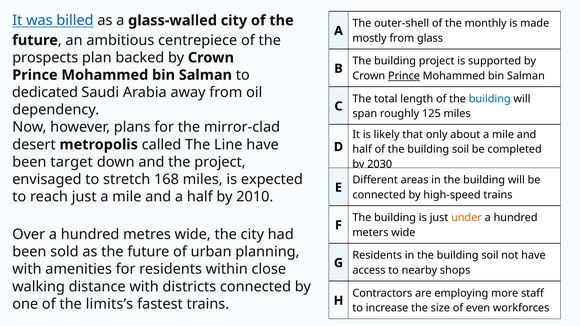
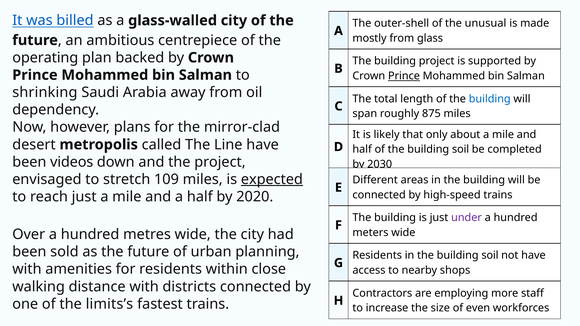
monthly: monthly -> unusual (486, 23)
prospects: prospects -> operating (45, 58)
dedicated: dedicated -> shrinking (45, 92)
125: 125 -> 875 (431, 114)
target: target -> videos (72, 162)
168: 168 -> 109 (166, 179)
expected underline: none -> present (272, 179)
2010: 2010 -> 2020 (255, 197)
under colour: orange -> purple (467, 218)
